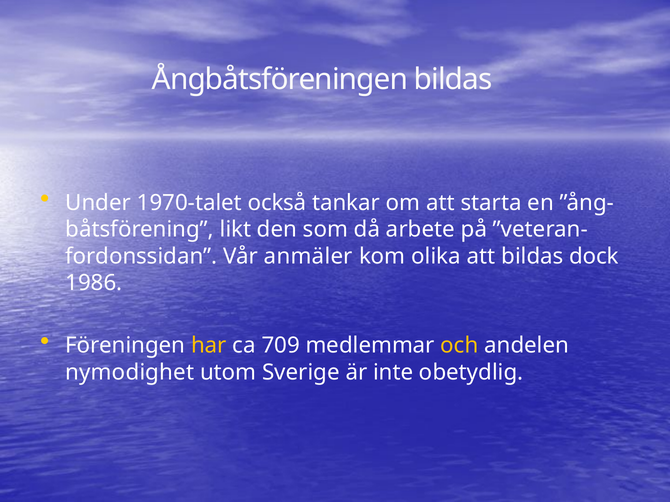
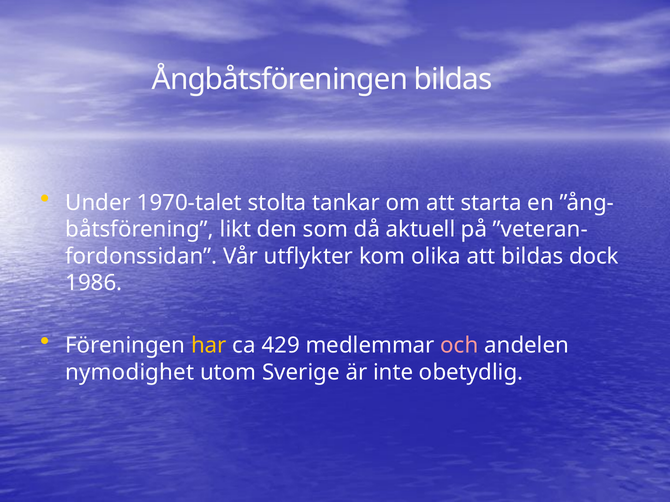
också: också -> stolta (277, 203)
arbete: arbete -> aktuell (421, 230)
anmäler: anmäler -> utflykter (308, 257)
709: 709 -> 429 (281, 346)
och colour: yellow -> pink (460, 346)
